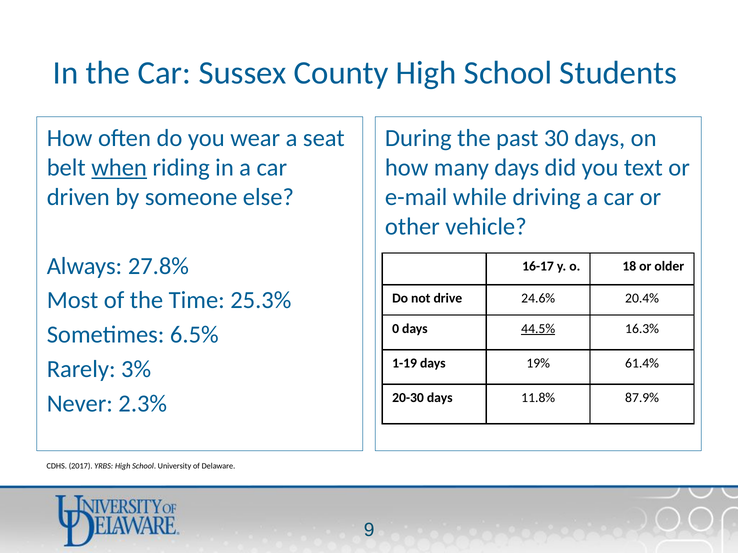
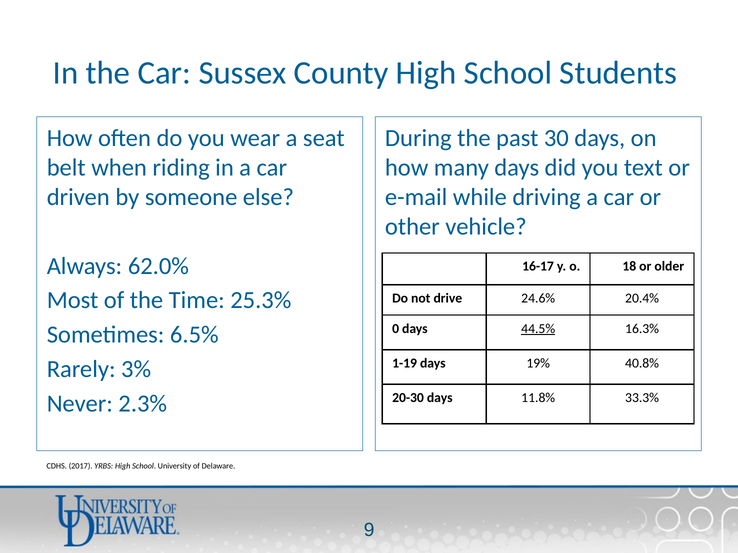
when underline: present -> none (119, 168)
27.8%: 27.8% -> 62.0% (158, 266)
61.4%: 61.4% -> 40.8% (642, 363)
87.9%: 87.9% -> 33.3% (642, 398)
